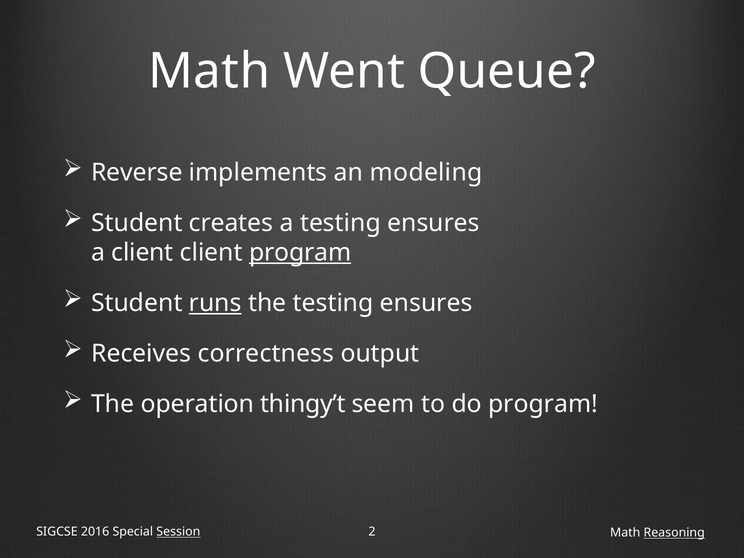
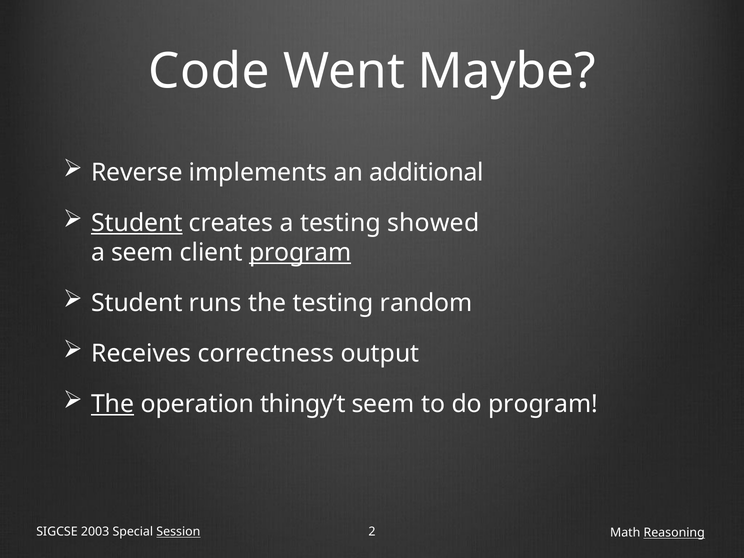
Math: Math -> Code (209, 71)
Queue: Queue -> Maybe (507, 71)
modeling: modeling -> additional (426, 172)
Student underline: none -> present (137, 223)
a testing ensures: ensures -> showed (433, 223)
a client: client -> seem (142, 253)
runs underline: present -> none (215, 303)
the testing ensures: ensures -> random (426, 303)
The underline: none -> present (113, 404)
2016: 2016 -> 2003 (95, 532)
